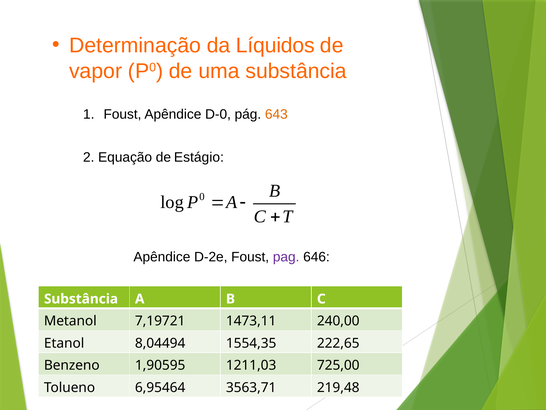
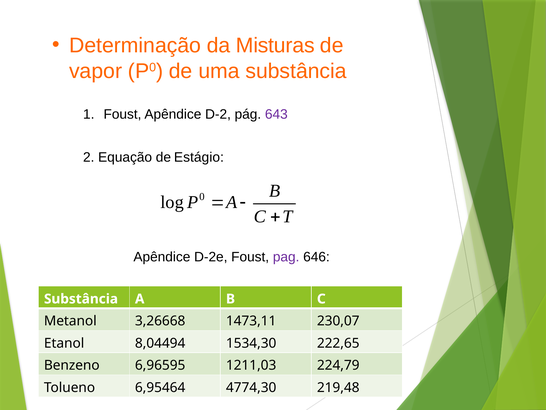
Líquidos: Líquidos -> Misturas (275, 45)
D-0: D-0 -> D-2 (218, 114)
643 colour: orange -> purple (276, 114)
7,19721: 7,19721 -> 3,26668 (160, 321)
240,00: 240,00 -> 230,07 (338, 321)
1554,35: 1554,35 -> 1534,30 (251, 343)
1,90595: 1,90595 -> 6,96595 (160, 365)
725,00: 725,00 -> 224,79 (338, 365)
3563,71: 3563,71 -> 4774,30 (251, 387)
